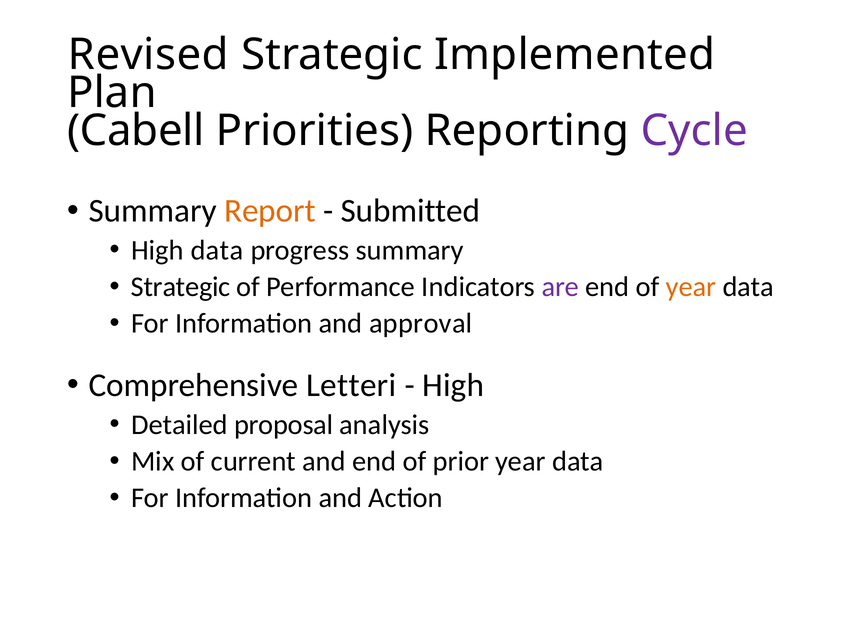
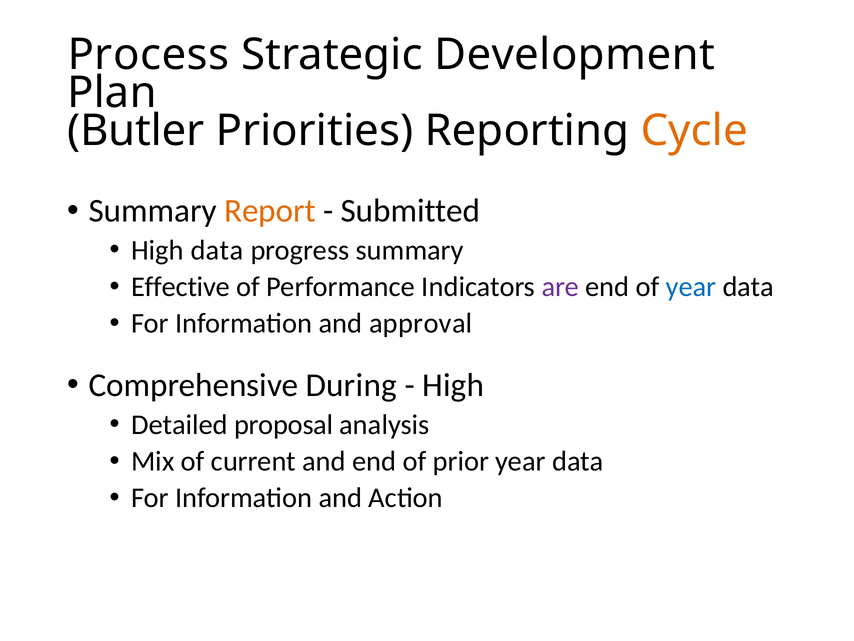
Revised: Revised -> Process (148, 55)
Implemented: Implemented -> Development (575, 55)
Cabell: Cabell -> Butler (136, 131)
Cycle colour: purple -> orange (694, 131)
Strategic: Strategic -> Effective (181, 287)
year colour: orange -> blue (691, 287)
Letteri: Letteri -> During (351, 385)
